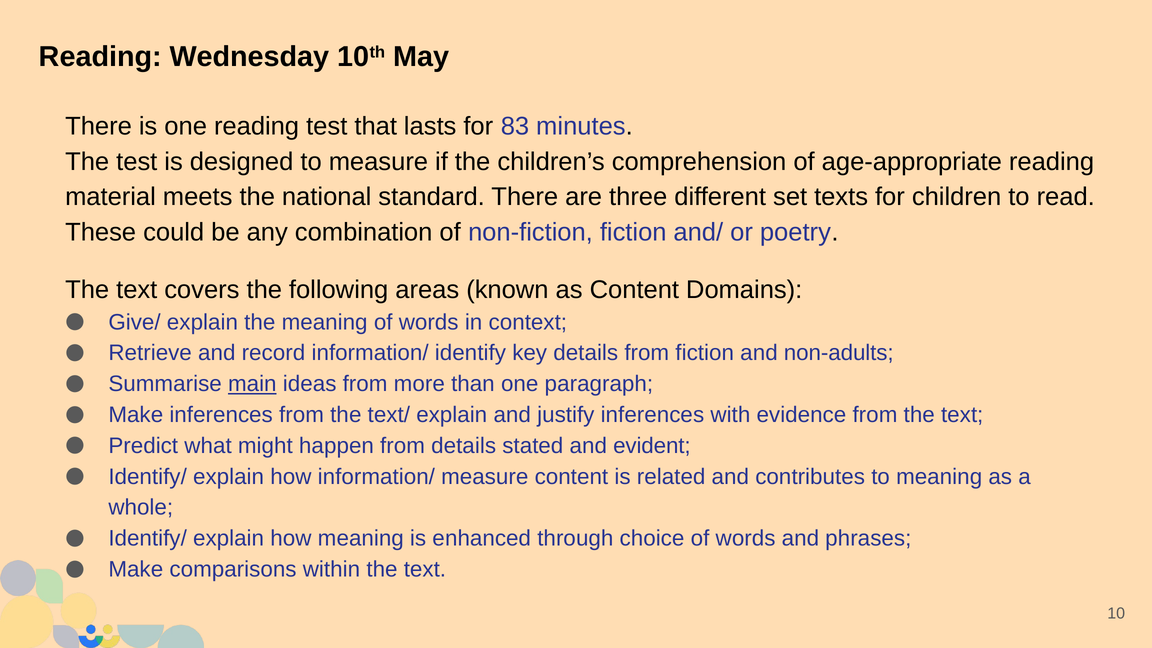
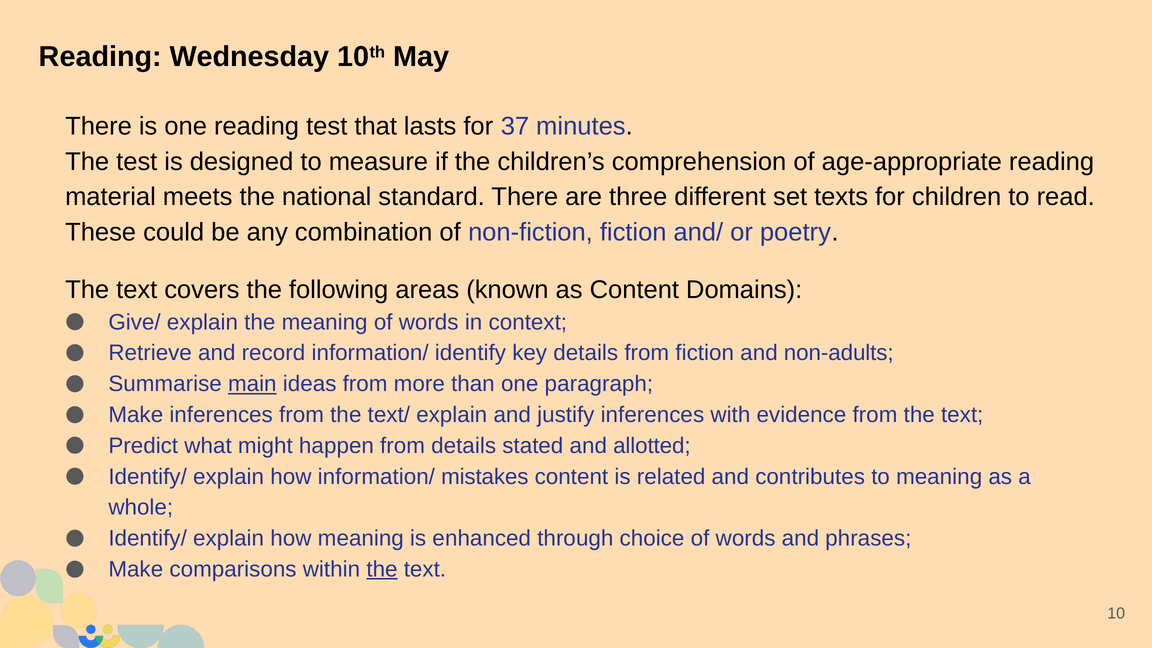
83: 83 -> 37 (515, 126)
evident: evident -> allotted (652, 446)
information/ measure: measure -> mistakes (485, 477)
the underline: none -> present (382, 569)
